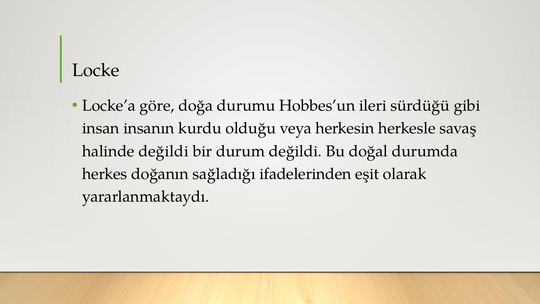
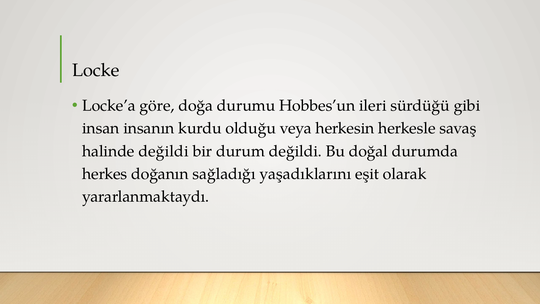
ifadelerinden: ifadelerinden -> yaşadıklarını (305, 174)
